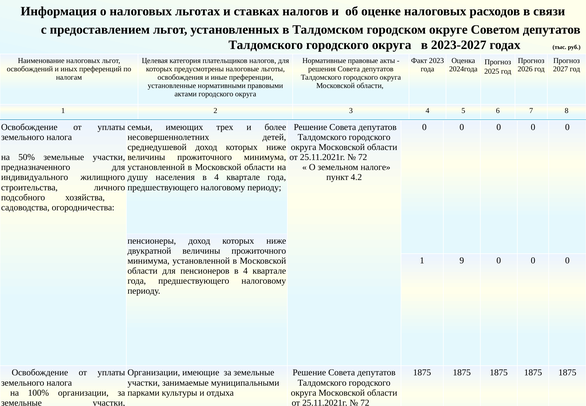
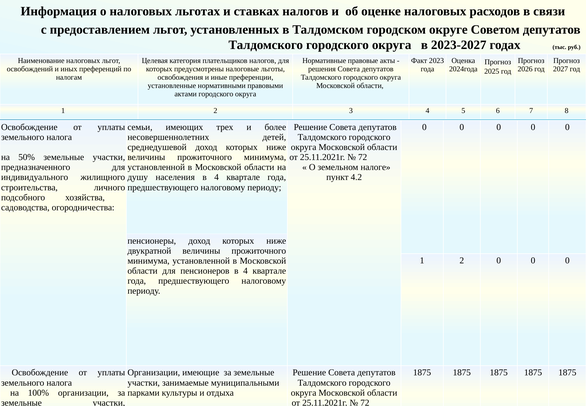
9: 9 -> 2 (462, 260)
